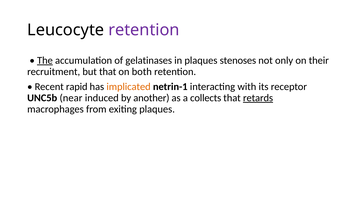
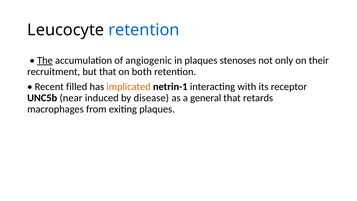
retention colour: purple -> blue (144, 30)
gelatinases: gelatinases -> angiogenic (149, 60)
rapid: rapid -> filled (77, 87)
another: another -> disease (151, 98)
collects: collects -> general (206, 98)
retards underline: present -> none (258, 98)
